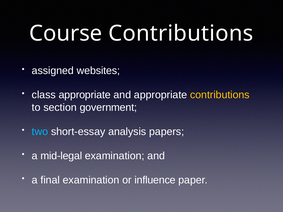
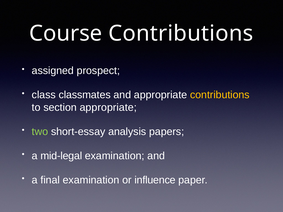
websites: websites -> prospect (98, 71)
class appropriate: appropriate -> classmates (85, 95)
section government: government -> appropriate (108, 108)
two colour: light blue -> light green (40, 132)
